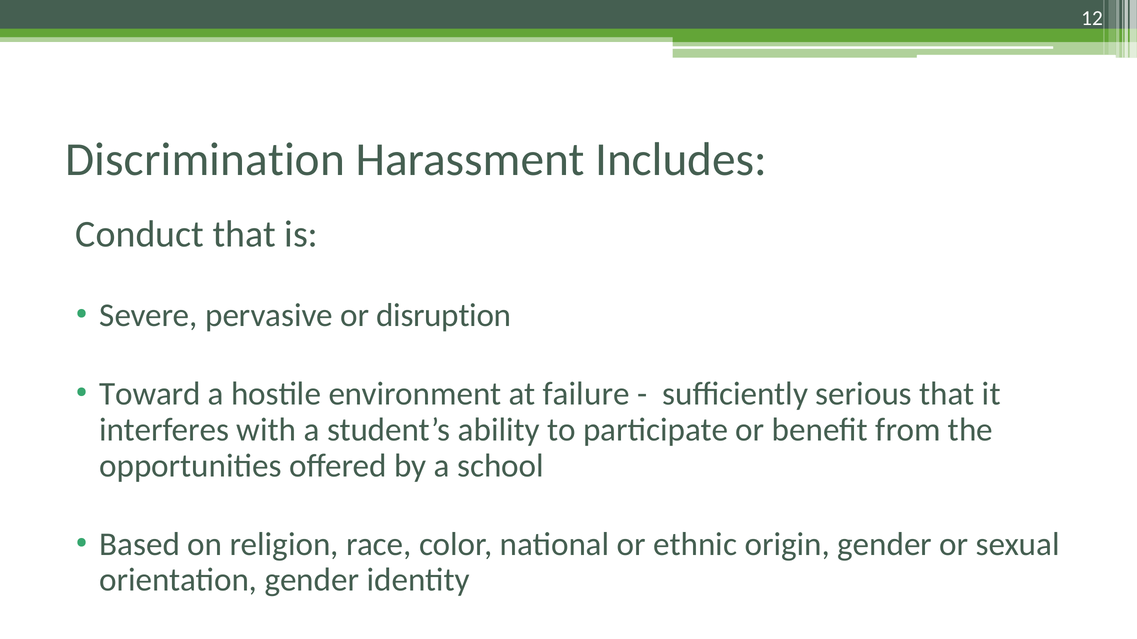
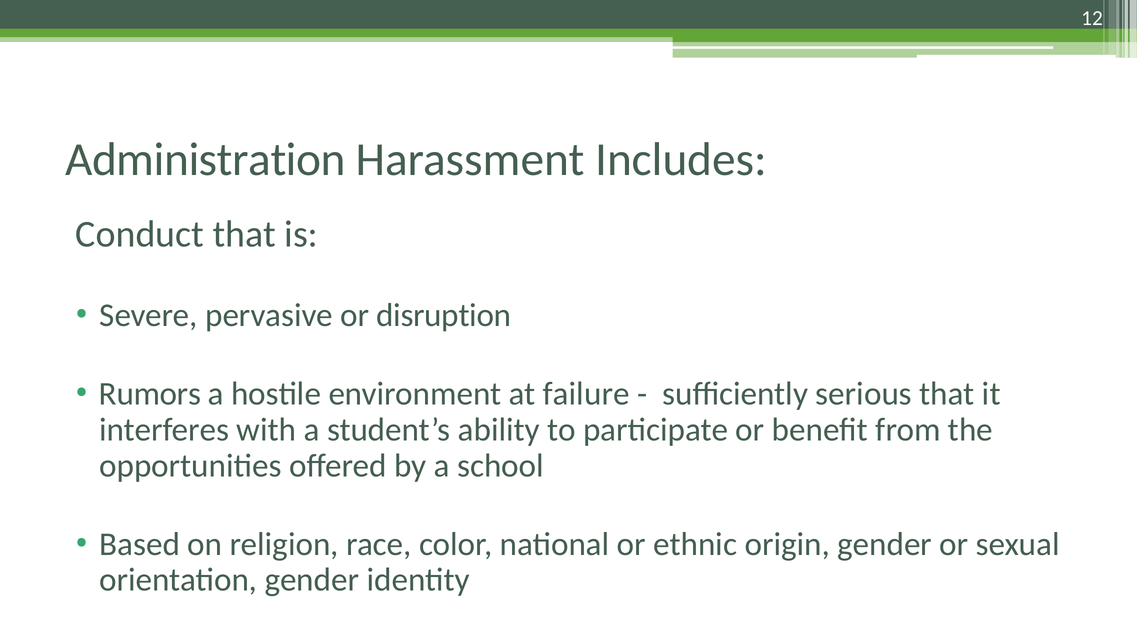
Discrimination: Discrimination -> Administration (205, 160)
Toward: Toward -> Rumors (150, 394)
